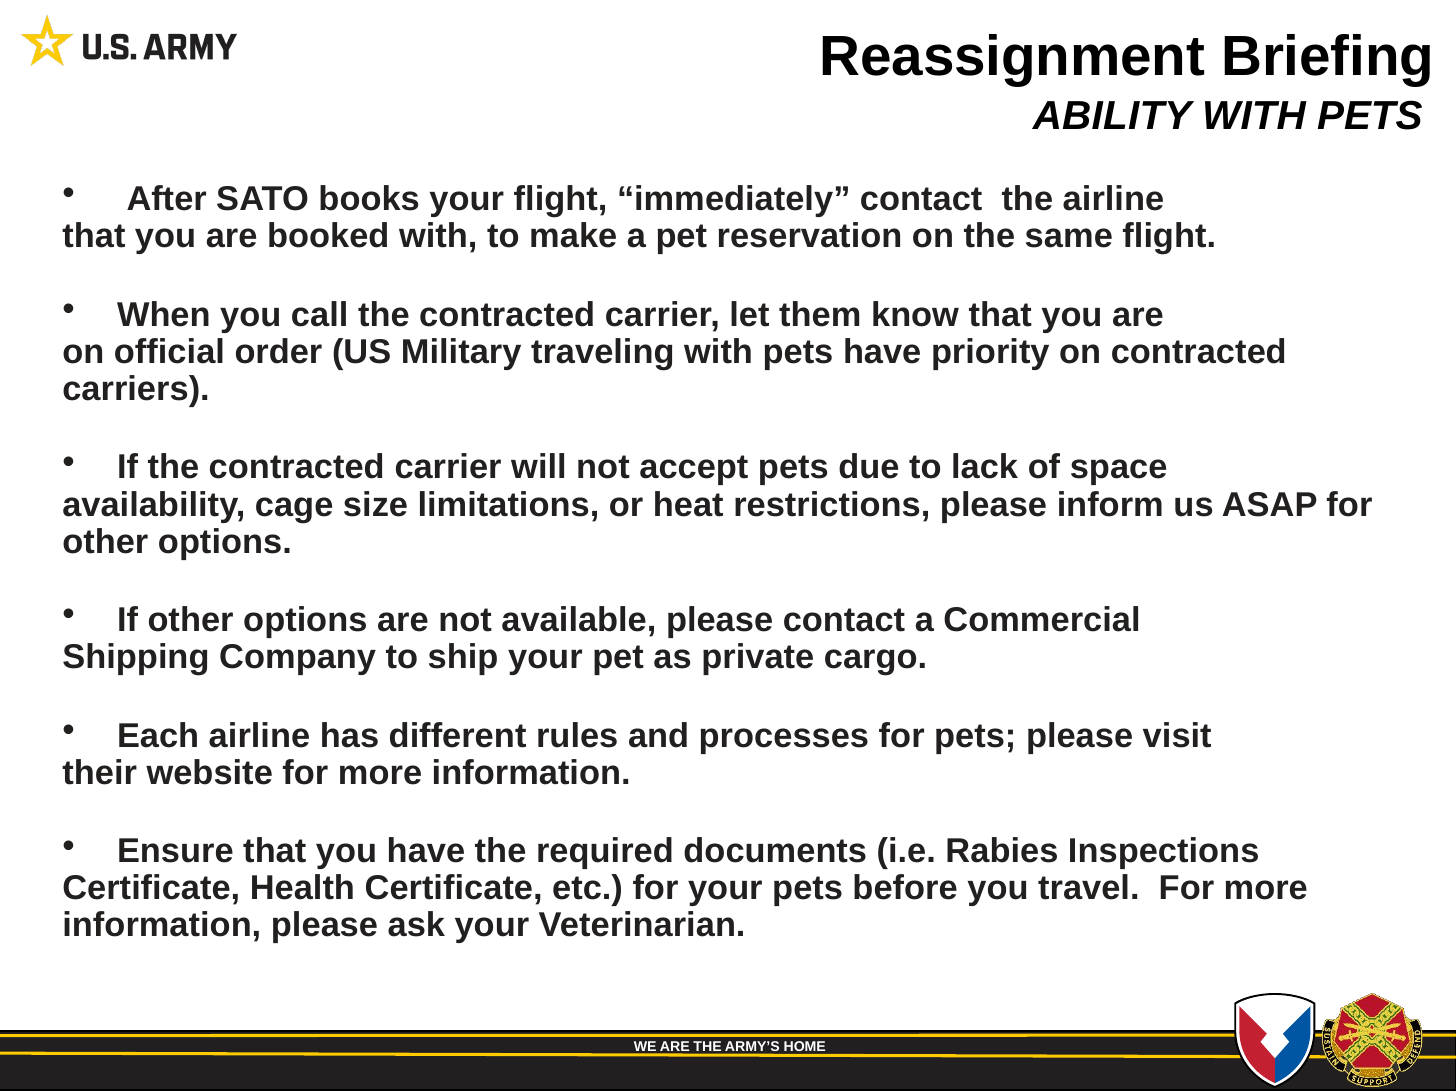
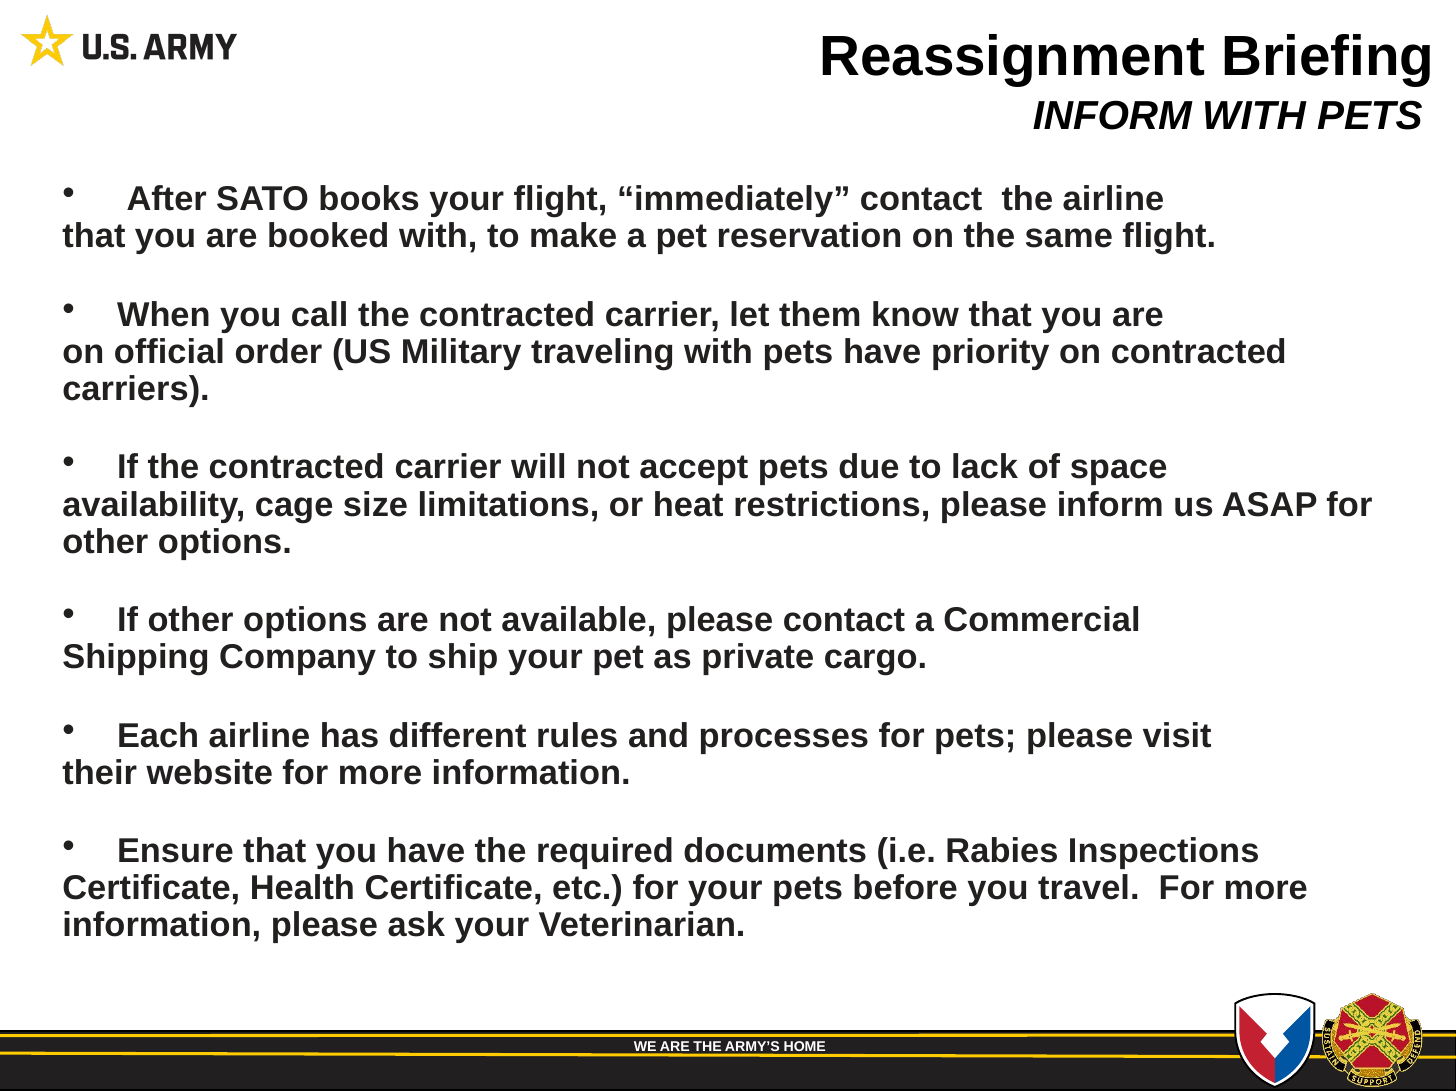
ABILITY: ABILITY -> INFORM (1112, 116)
